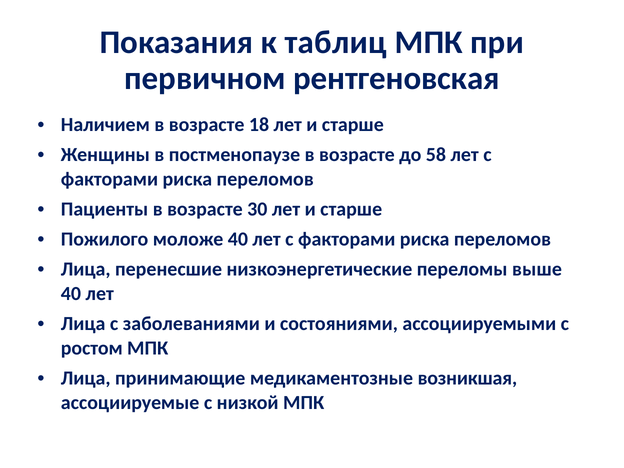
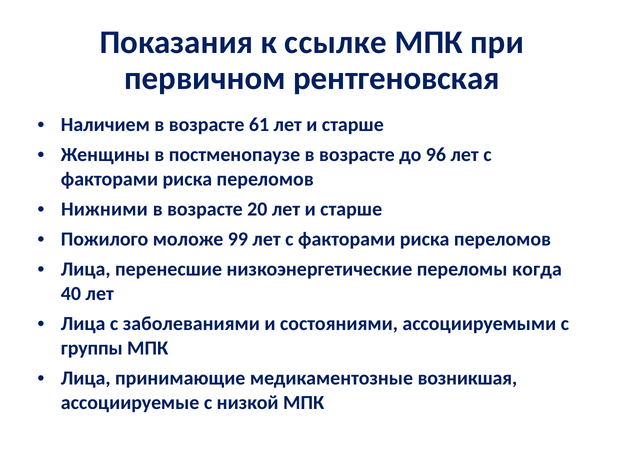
таблиц: таблиц -> ссылке (336, 42)
18: 18 -> 61 (259, 125)
58: 58 -> 96 (436, 155)
Пациенты: Пациенты -> Нижними (104, 209)
30: 30 -> 20 (257, 209)
моложе 40: 40 -> 99 (238, 239)
выше: выше -> когда (537, 269)
ростом: ростом -> группы (92, 348)
